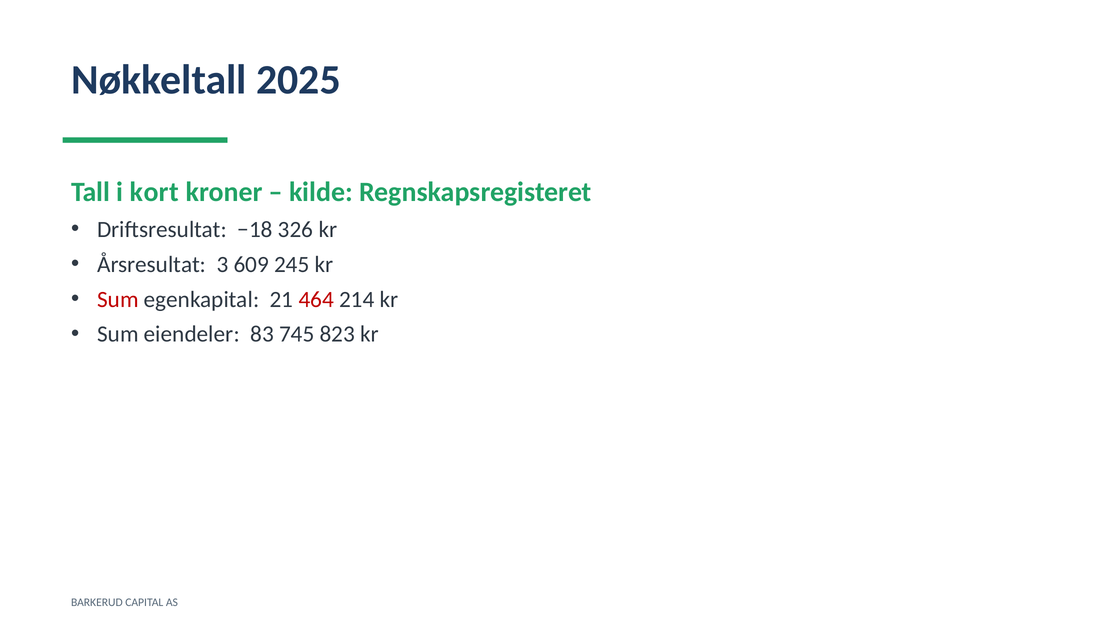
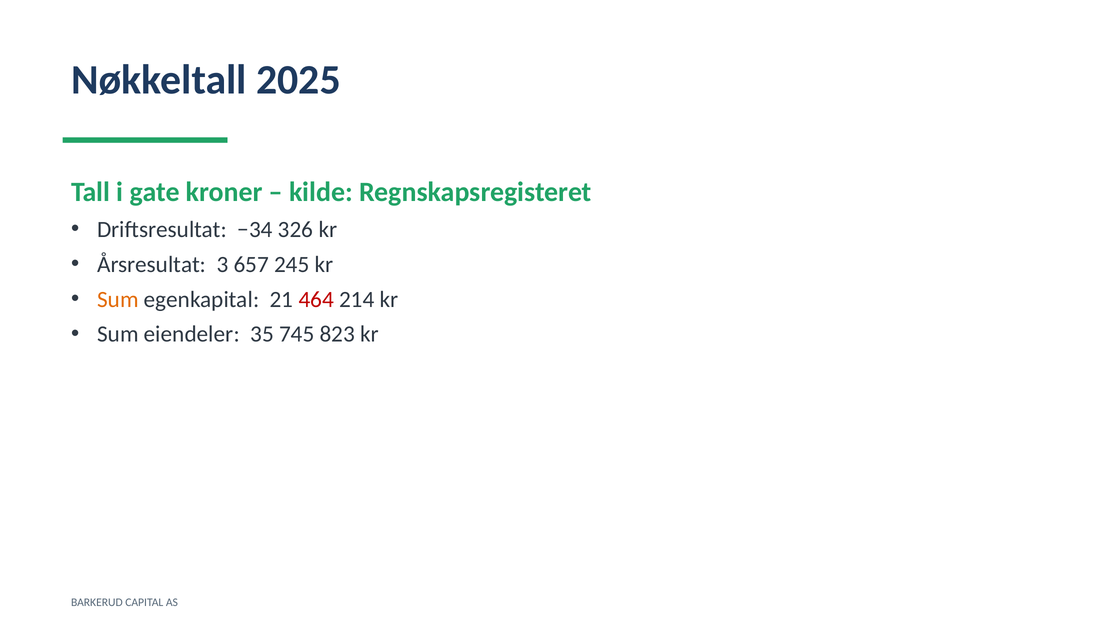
kort: kort -> gate (155, 192)
−18: −18 -> −34 (255, 229)
609: 609 -> 657 (251, 264)
Sum colour: red -> orange (118, 299)
83: 83 -> 35 (262, 334)
